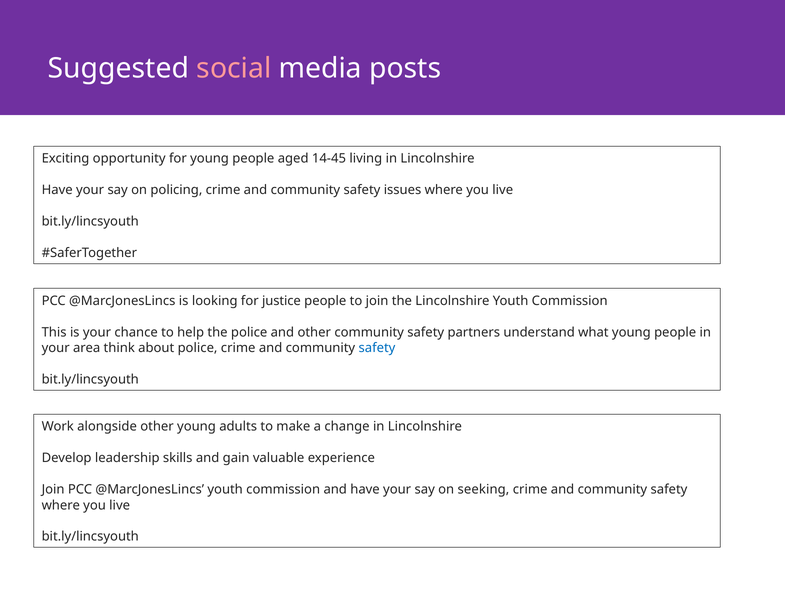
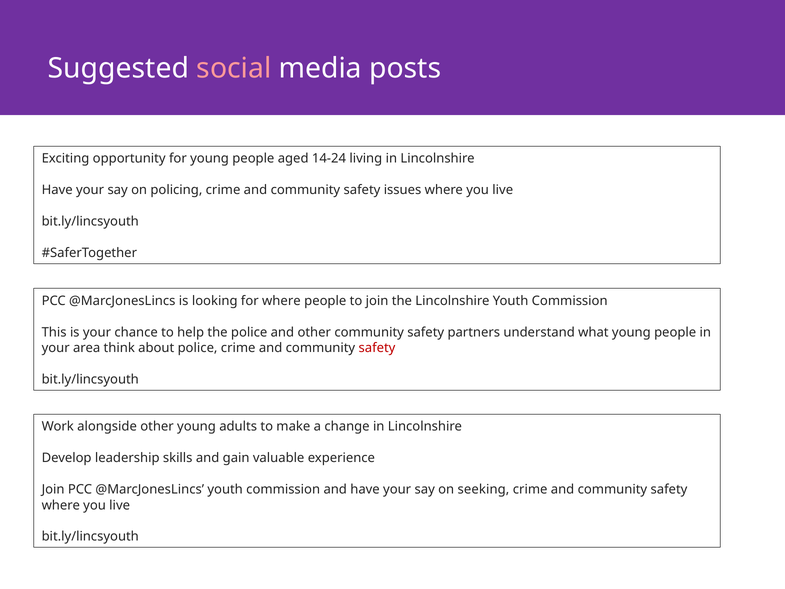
14-45: 14-45 -> 14-24 (329, 159)
for justice: justice -> where (281, 301)
safety colour: blue -> red (377, 348)
